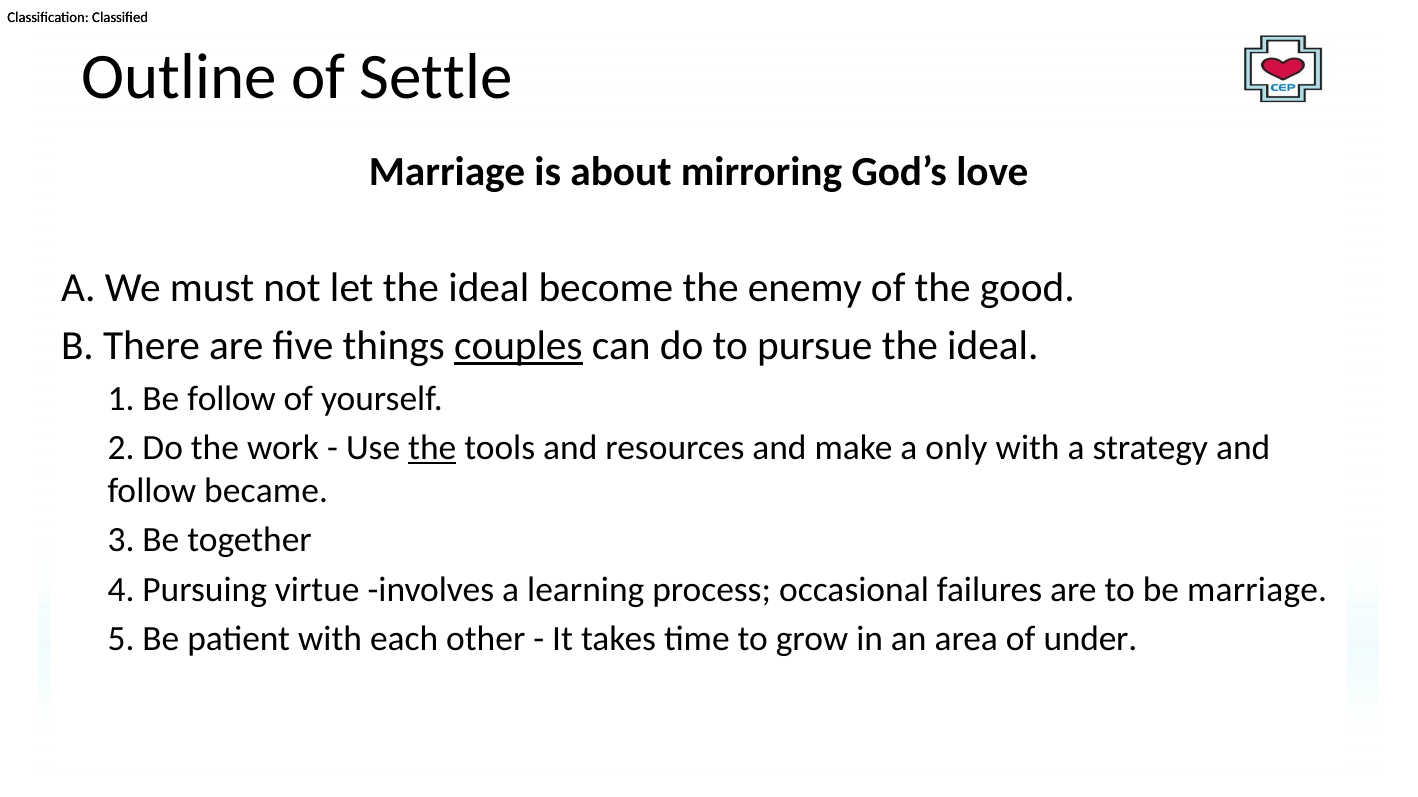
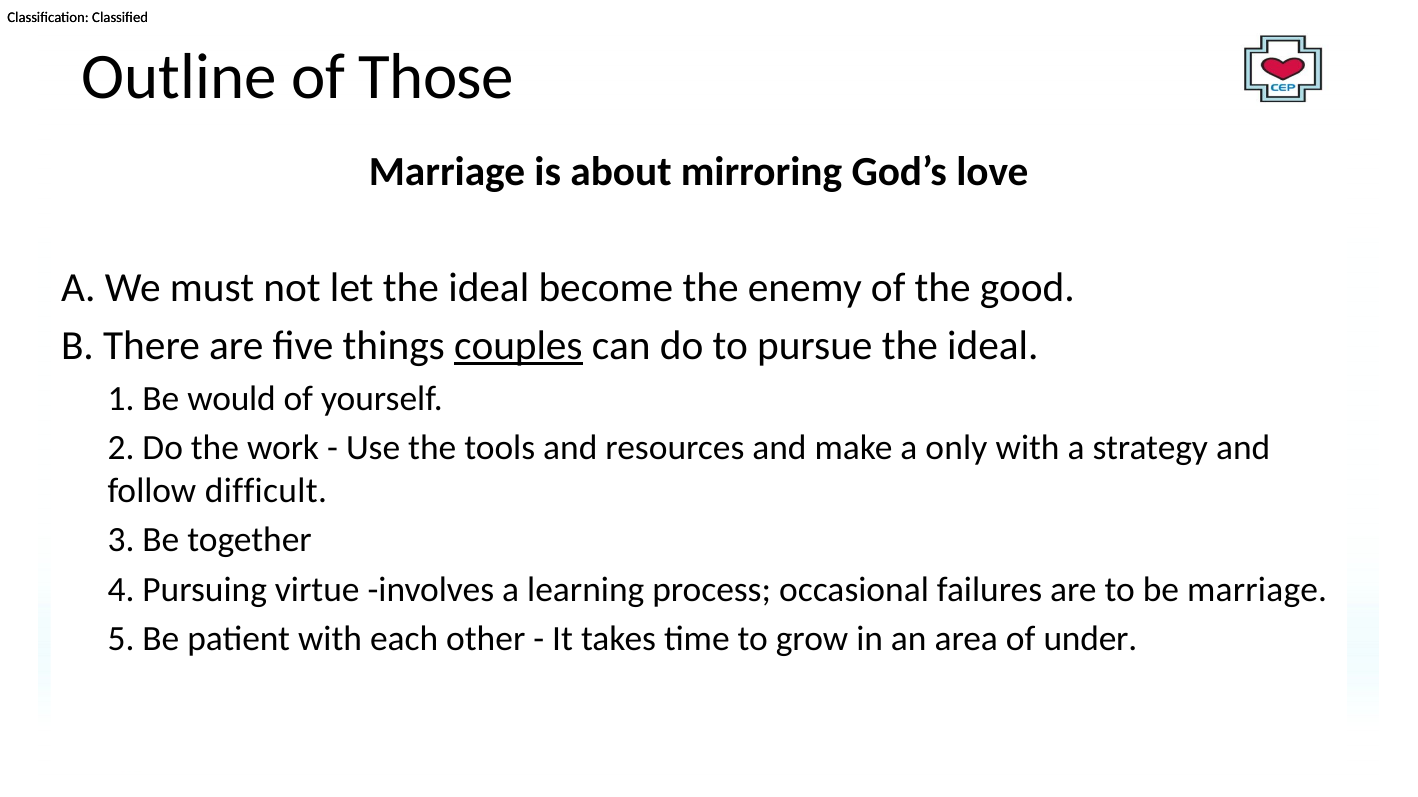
Settle: Settle -> Those (436, 77)
Be follow: follow -> would (231, 399)
the underline: present -> none (432, 448)
became: became -> difficult (266, 491)
